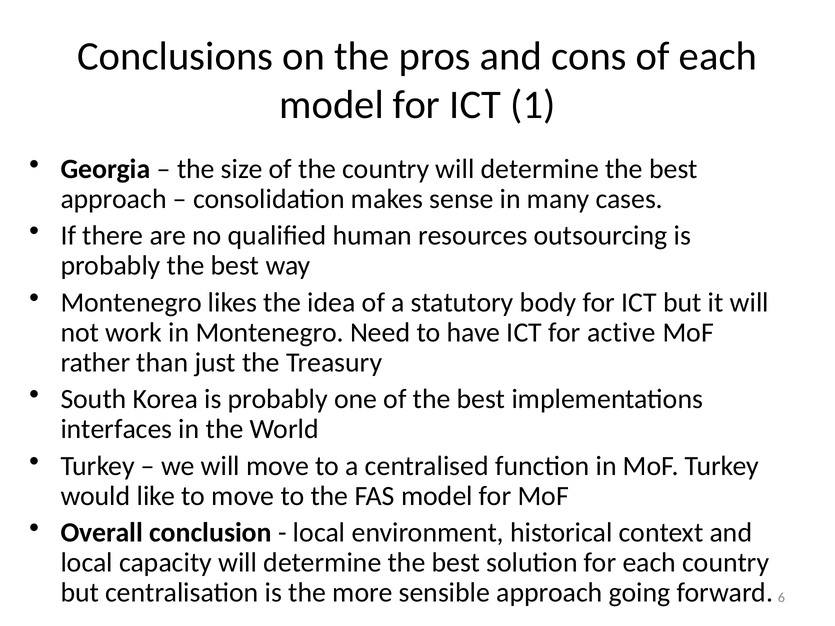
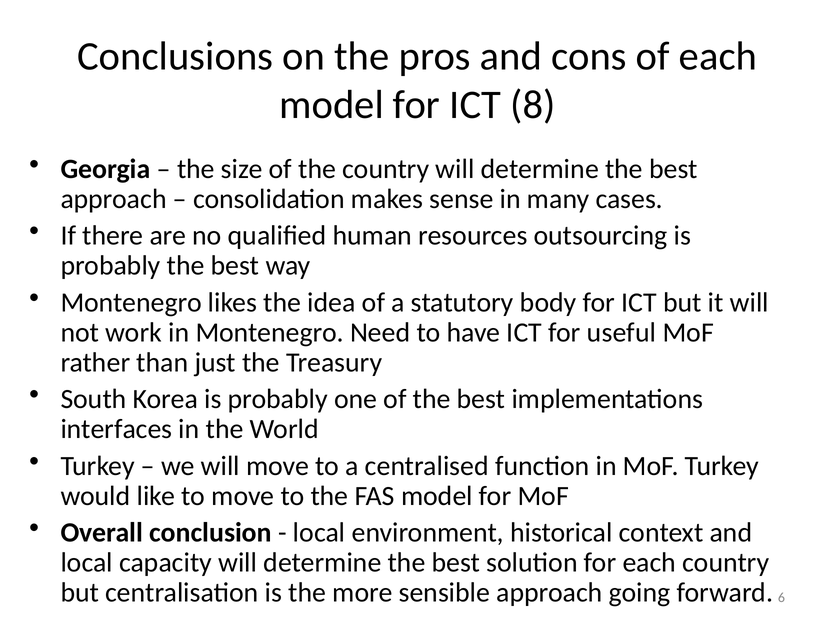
1: 1 -> 8 (533, 105)
active: active -> useful (621, 333)
